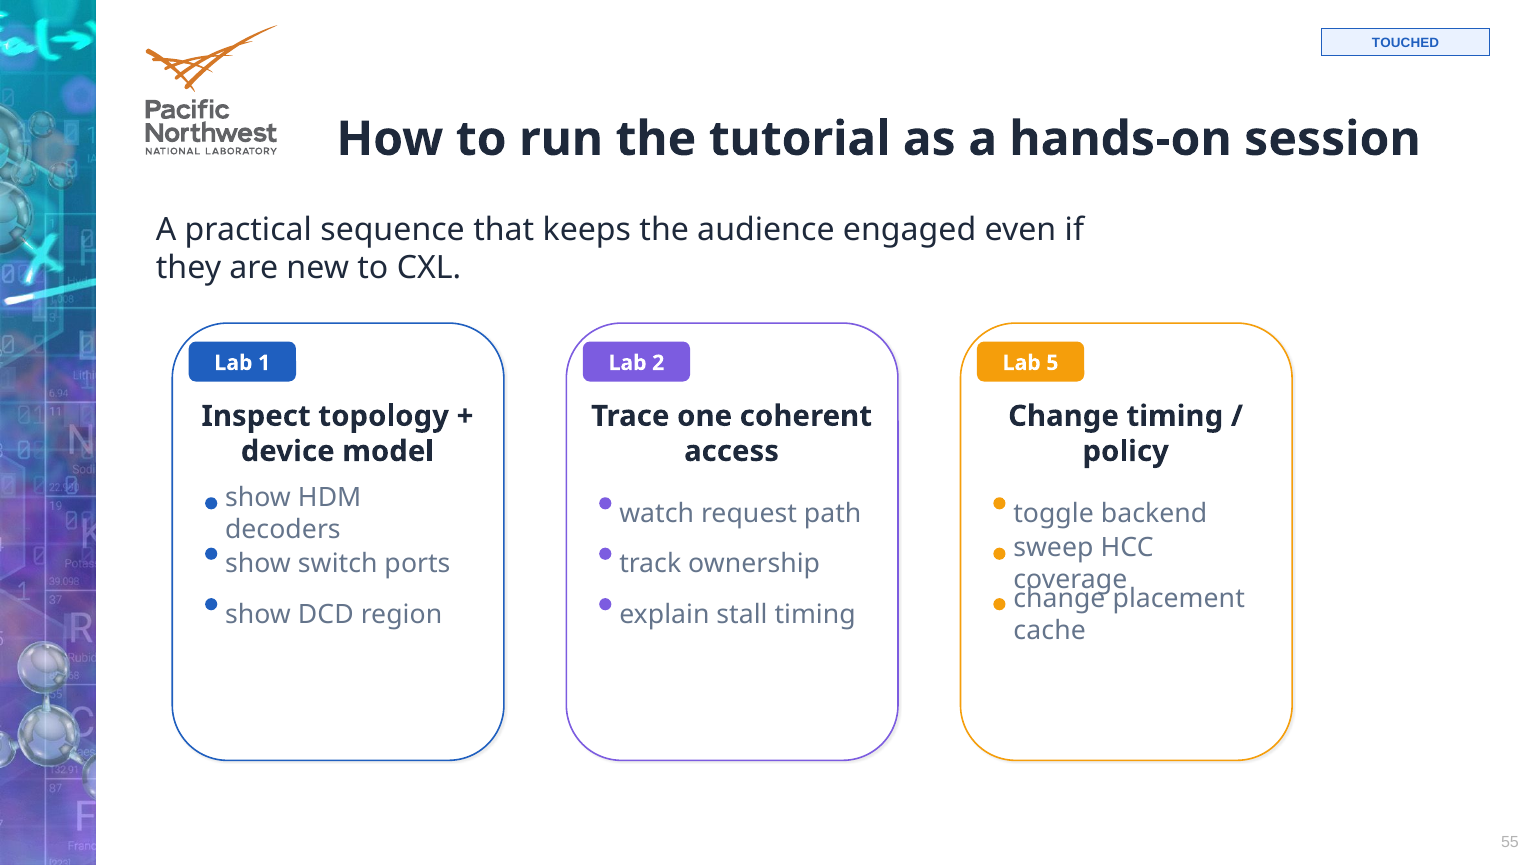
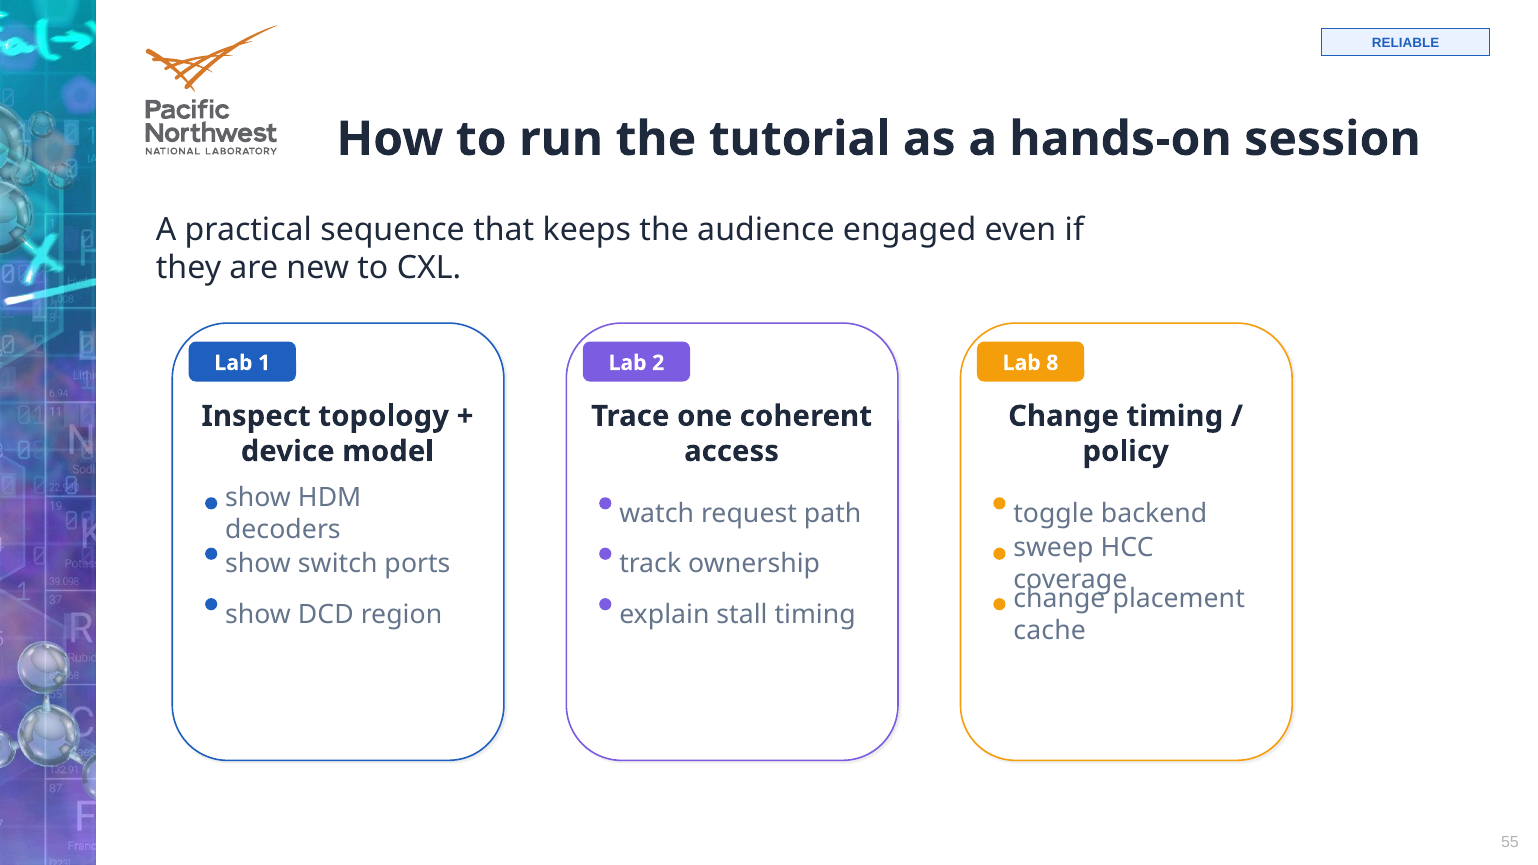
TOUCHED: TOUCHED -> RELIABLE (1406, 43)
5: 5 -> 8 (1052, 363)
